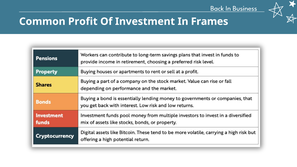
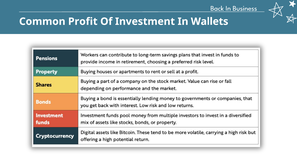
Frames: Frames -> Wallets (210, 21)
